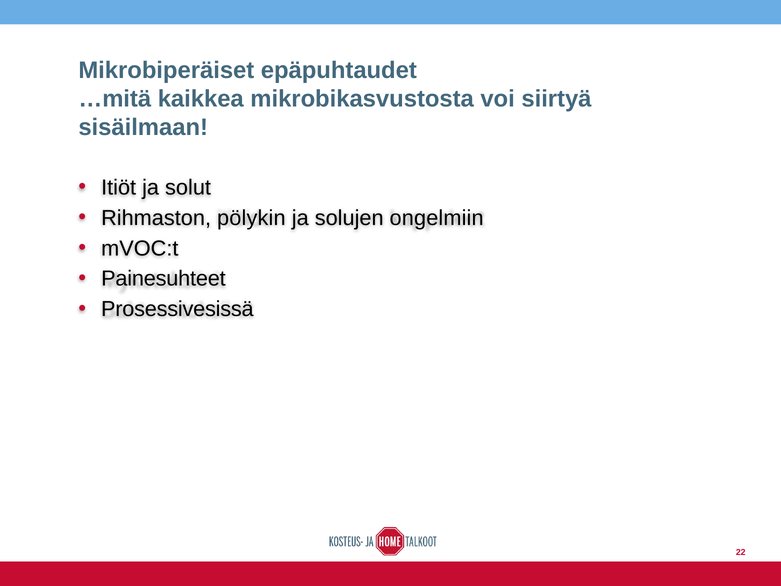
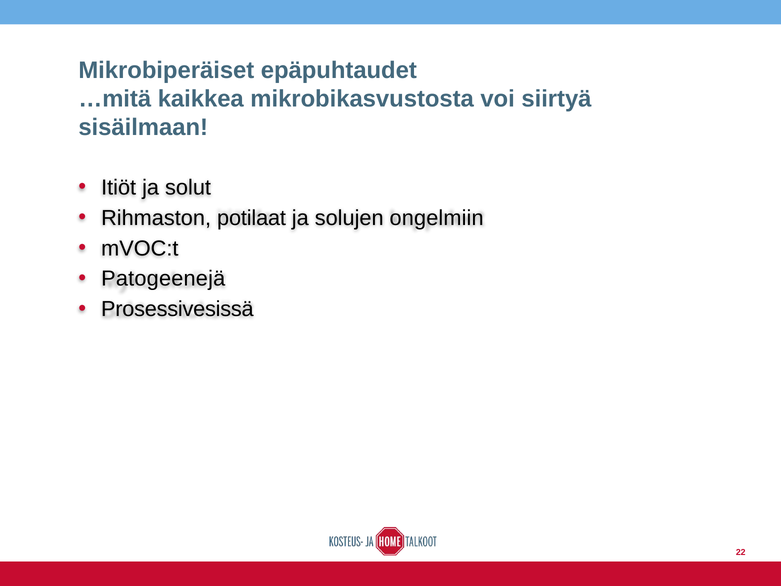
pölykin: pölykin -> potilaat (252, 218)
Painesuhteet: Painesuhteet -> Patogeenejä (163, 279)
